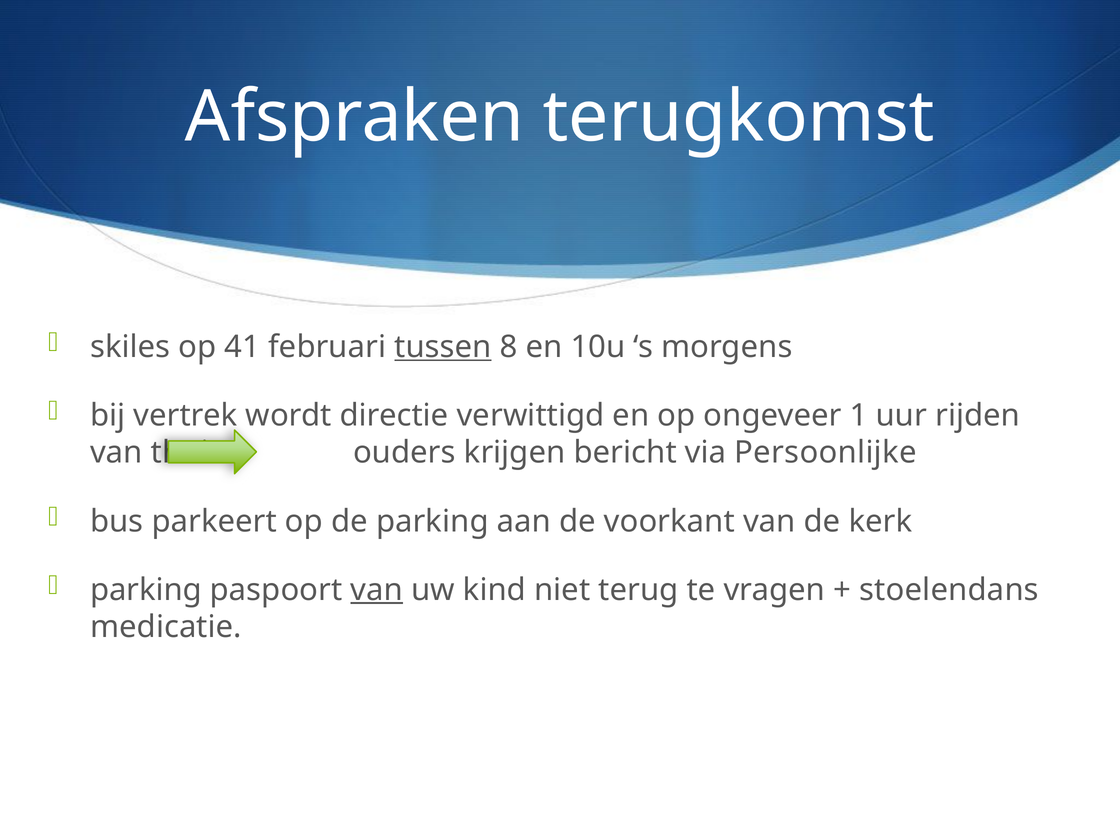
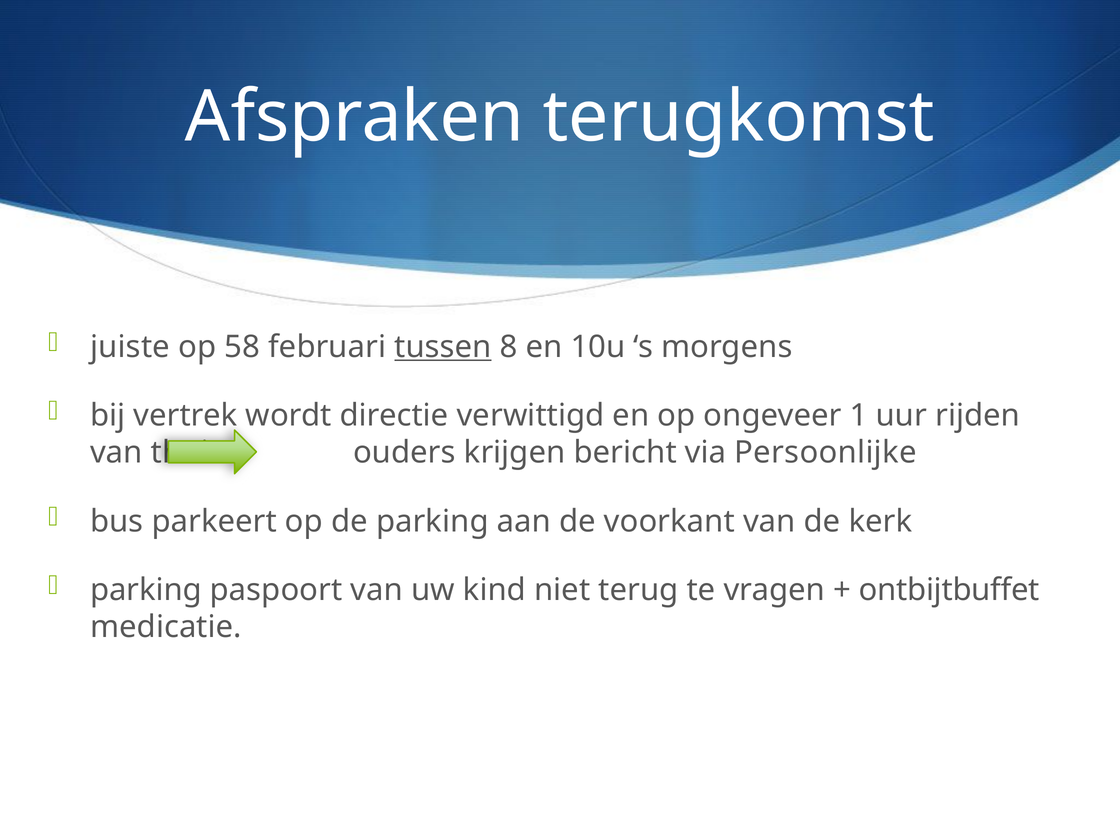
skiles: skiles -> juiste (130, 347)
41: 41 -> 58 (242, 347)
van underline: present -> none (377, 590)
stoelendans: stoelendans -> ontbijtbuffet (949, 590)
